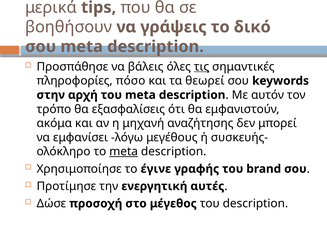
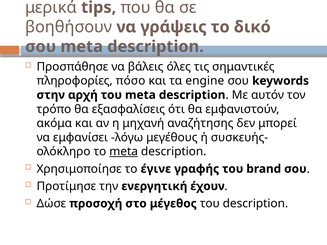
τις underline: present -> none (202, 67)
θεωρεί: θεωρεί -> engine (205, 81)
αυτές: αυτές -> έχουν (207, 186)
